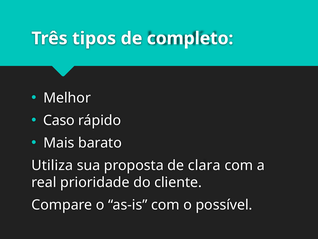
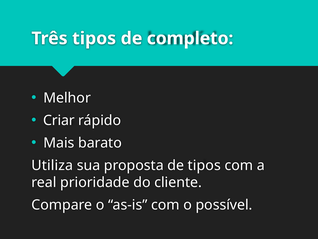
Caso: Caso -> Criar (59, 120)
de clara: clara -> tipos (204, 165)
